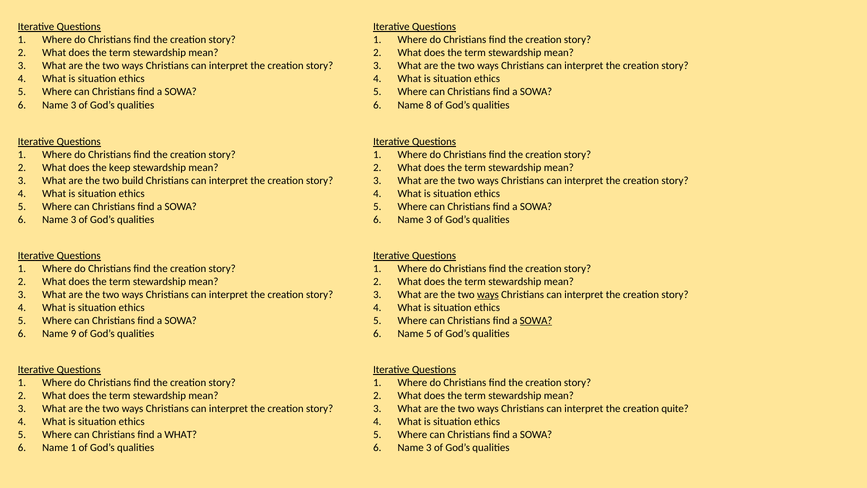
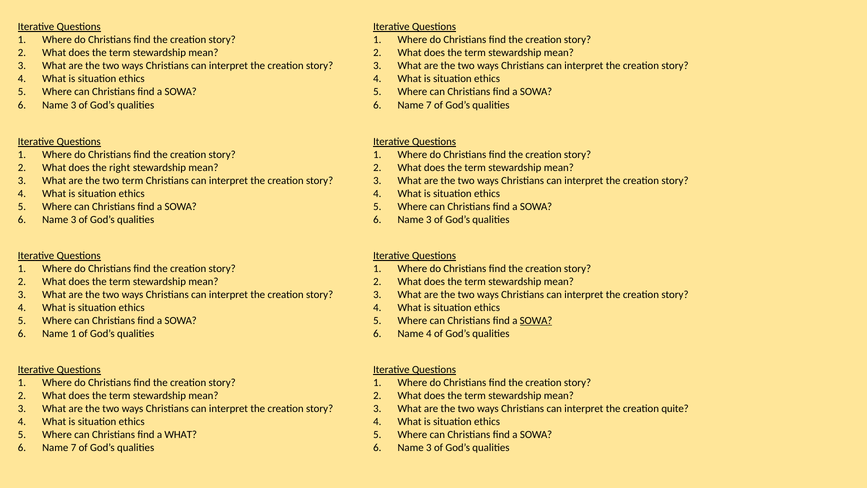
8: 8 -> 7 (429, 105)
keep: keep -> right (120, 167)
two build: build -> term (133, 180)
ways underline: present -> none (488, 294)
Name 9: 9 -> 1 (73, 333)
Name 5: 5 -> 4 (429, 333)
1: 1 -> 7 (73, 447)
